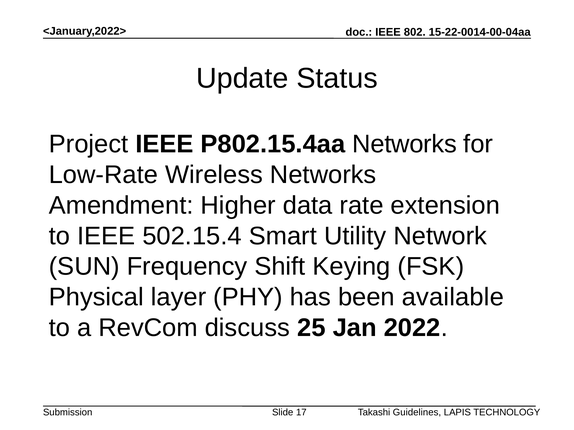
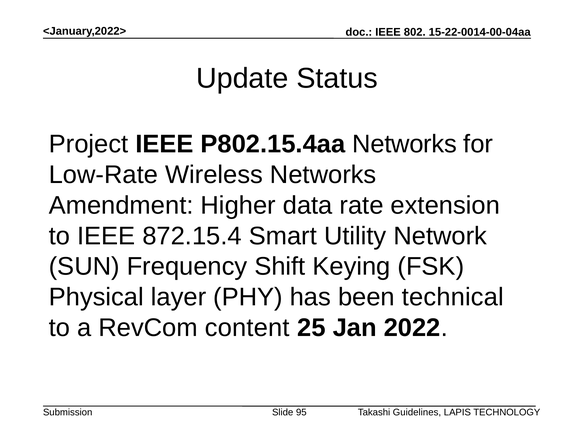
502.15.4: 502.15.4 -> 872.15.4 (192, 236)
available: available -> technical (453, 297)
discuss: discuss -> content (247, 328)
17: 17 -> 95 (301, 413)
